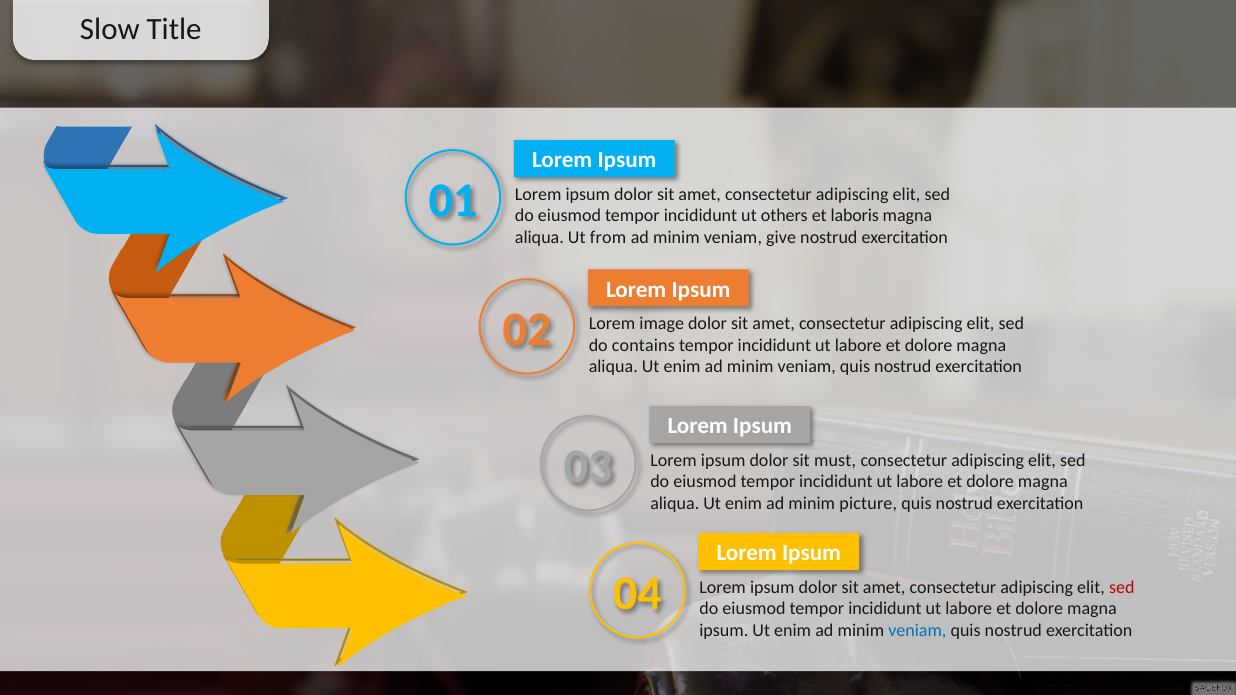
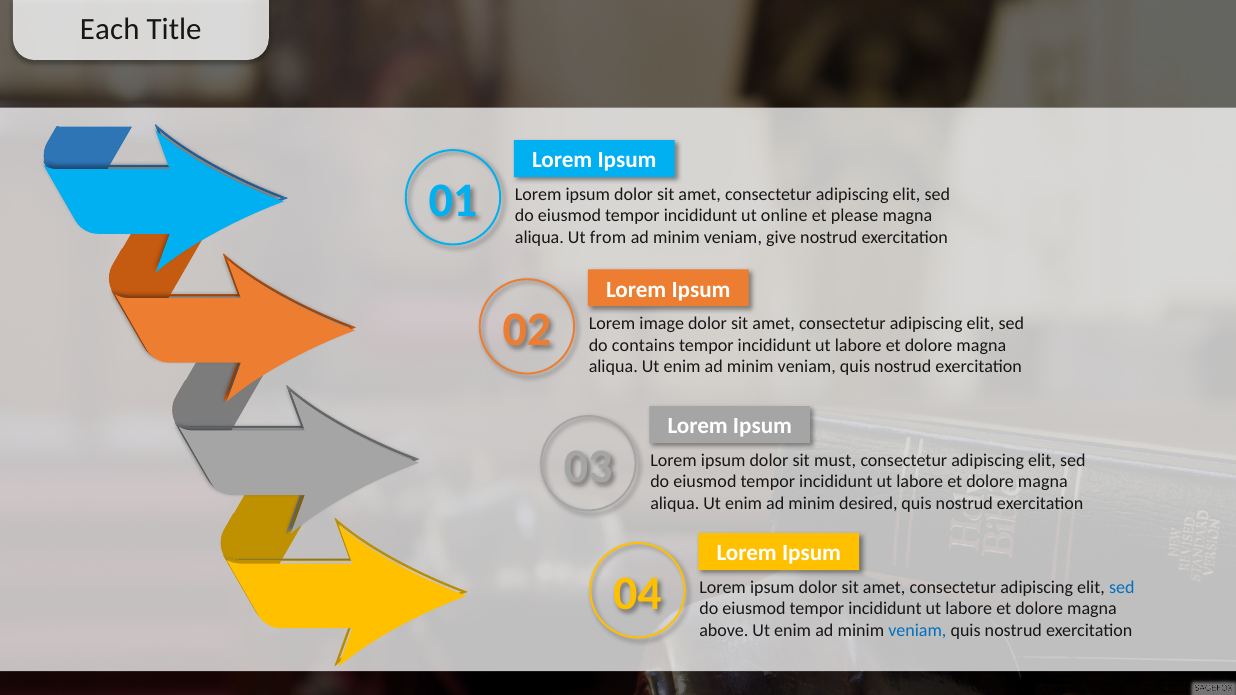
Slow: Slow -> Each (110, 29)
others: others -> online (784, 216)
laboris: laboris -> please (855, 216)
picture: picture -> desired (868, 504)
sed colour: red -> blue (1122, 588)
ipsum: ipsum -> above (724, 631)
